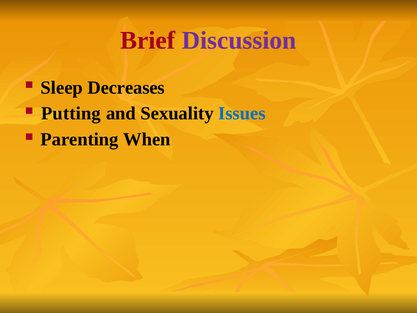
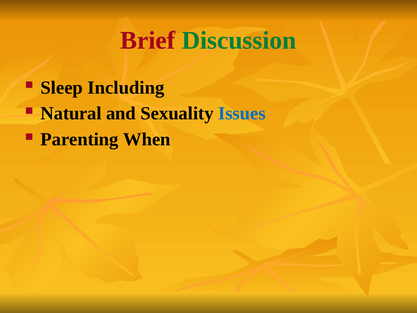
Discussion colour: purple -> green (239, 41)
Decreases: Decreases -> Including (126, 87)
Putting: Putting -> Natural (71, 113)
